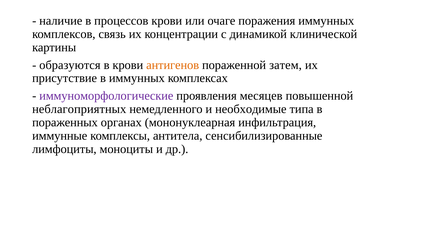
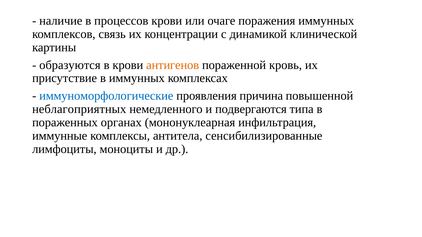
затем: затем -> кровь (286, 65)
иммуноморфологические colour: purple -> blue (106, 96)
месяцев: месяцев -> причина (261, 96)
необходимые: необходимые -> подвергаются (251, 109)
